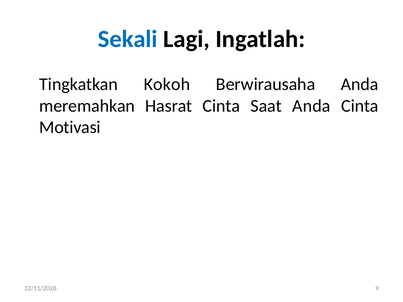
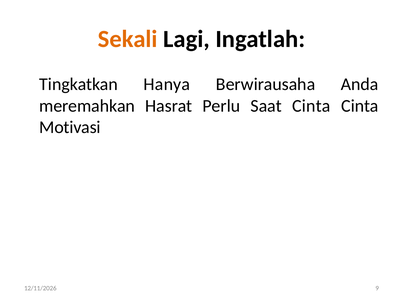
Sekali colour: blue -> orange (128, 39)
Kokoh: Kokoh -> Hanya (167, 84)
Hasrat Cinta: Cinta -> Perlu (221, 106)
Saat Anda: Anda -> Cinta (311, 106)
